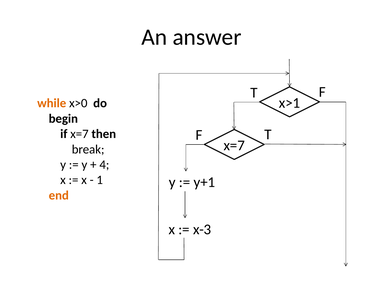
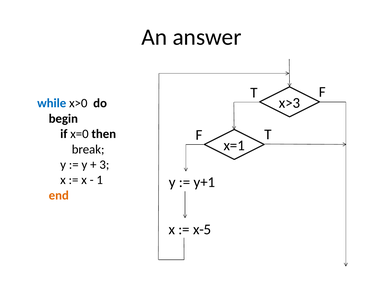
x>1: x>1 -> x>3 (290, 103)
while colour: orange -> blue (52, 103)
if x=7: x=7 -> x=0 (79, 134)
x=7: x=7 -> x=1 (234, 145)
4: 4 -> 3 (104, 164)
x-3: x-3 -> x-5 (202, 229)
